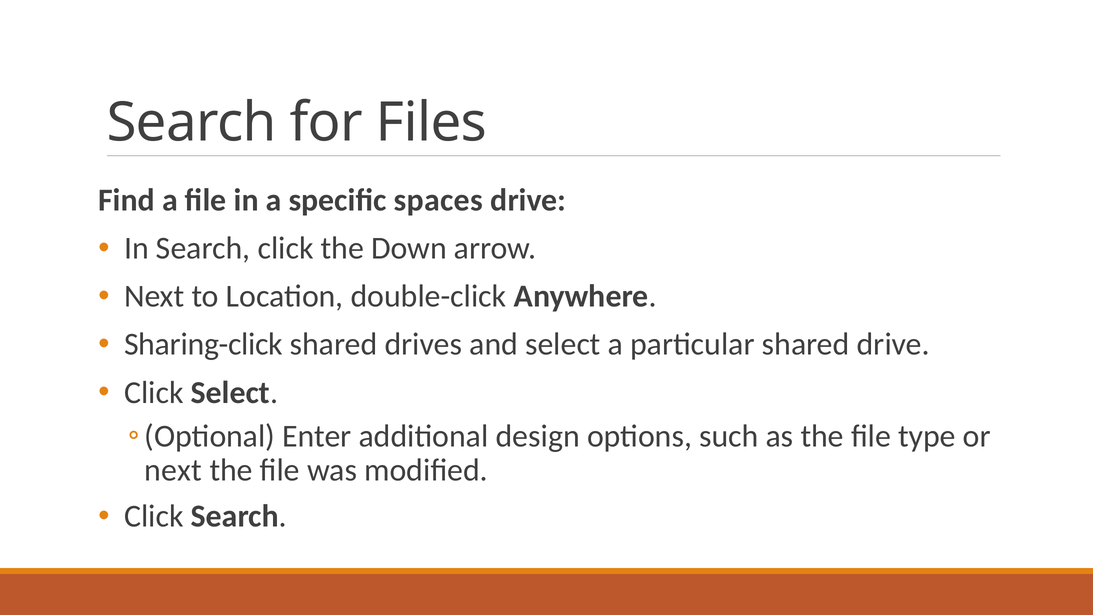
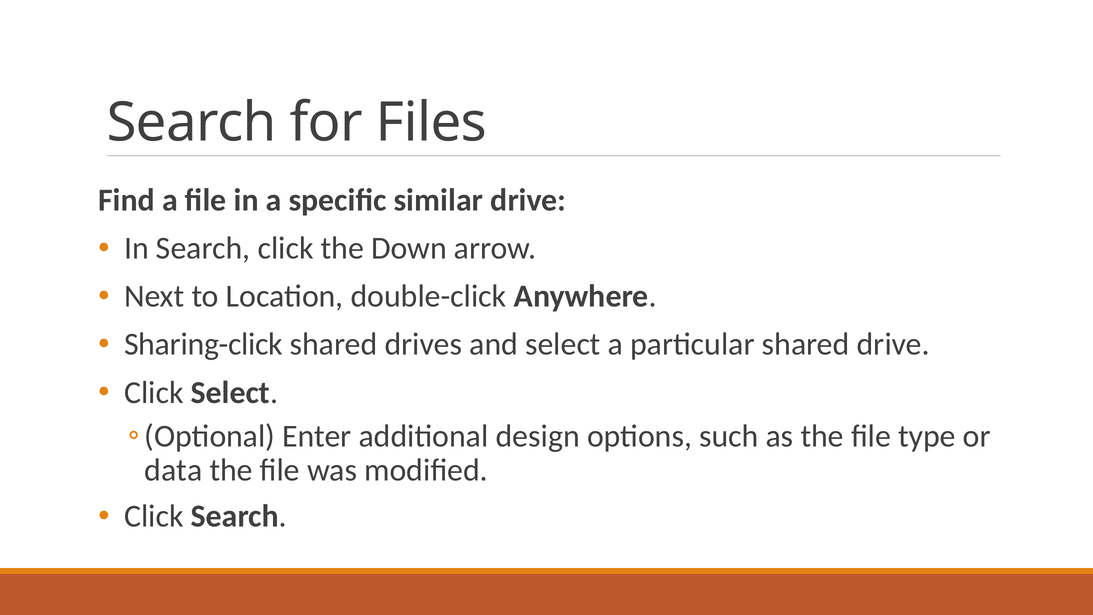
spaces: spaces -> similar (438, 200)
next: next -> data (173, 470)
